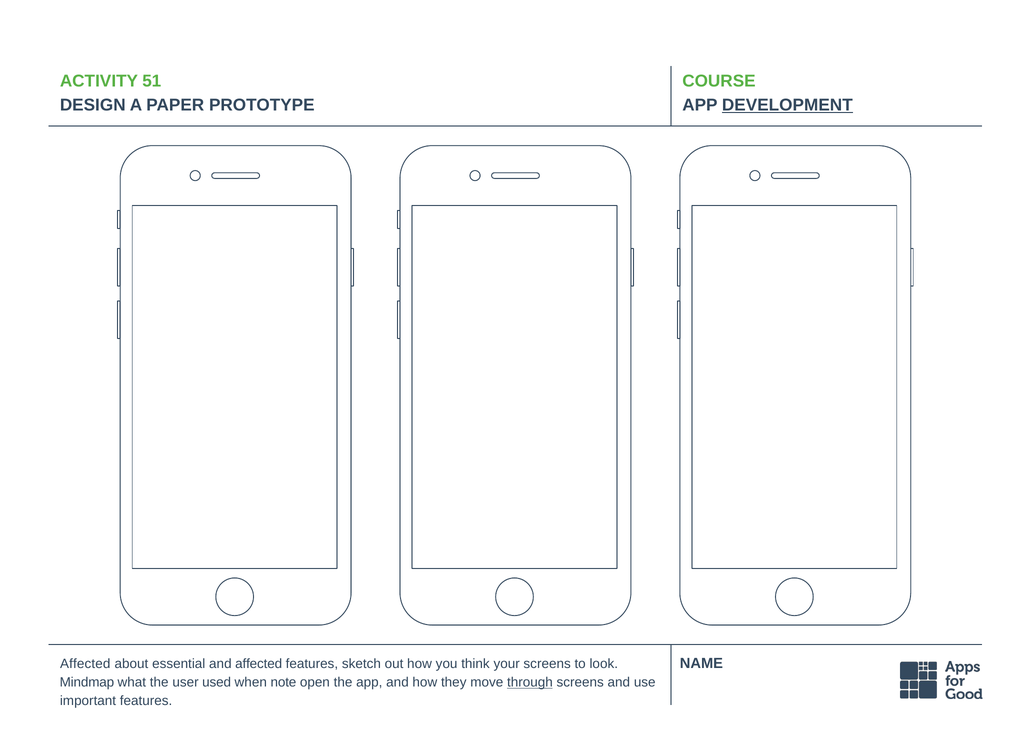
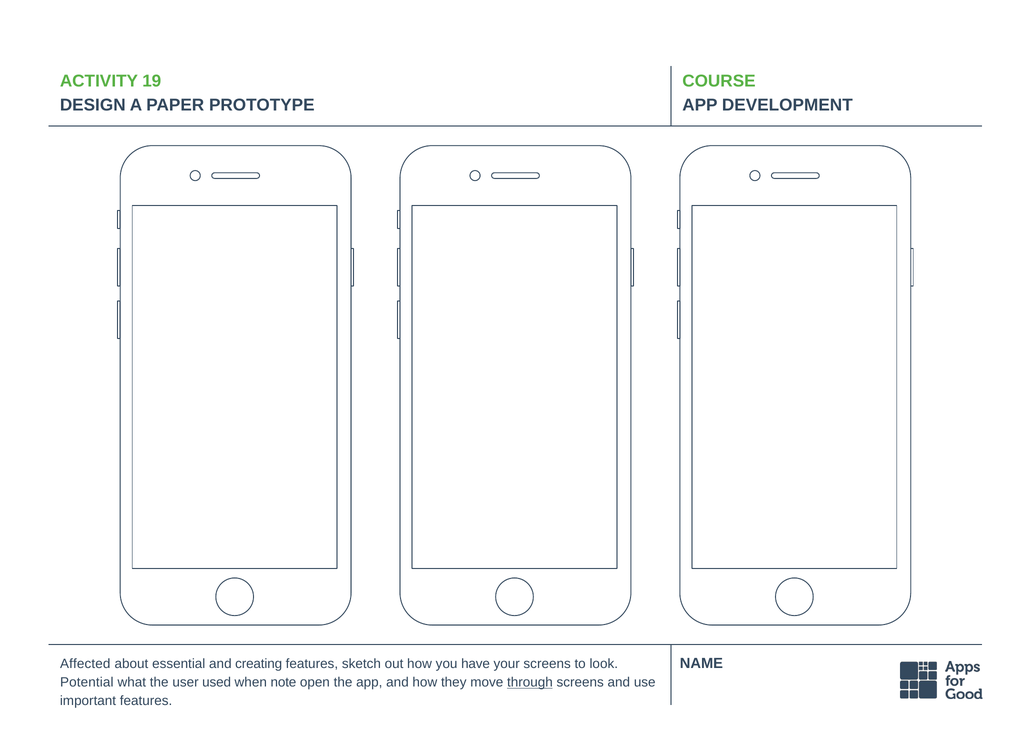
51: 51 -> 19 (152, 81)
DEVELOPMENT underline: present -> none (787, 105)
and affected: affected -> creating (259, 664)
think: think -> have (476, 664)
Mindmap: Mindmap -> Potential (87, 682)
